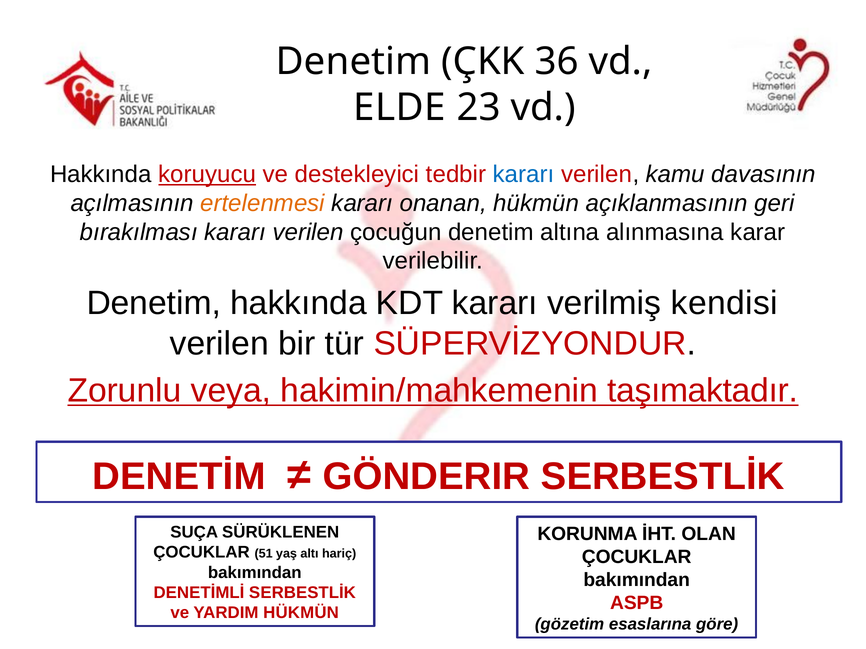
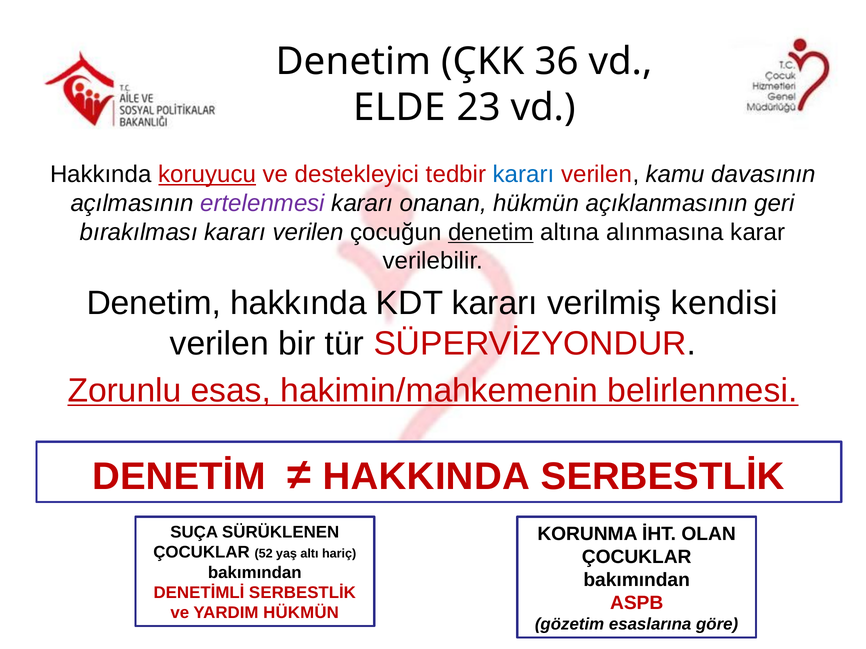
ertelenmesi colour: orange -> purple (263, 203)
denetim underline: none -> present (491, 232)
veya: veya -> esas (231, 391)
taşımaktadır: taşımaktadır -> belirlenmesi (702, 391)
GÖNDERIR: GÖNDERIR -> HAKKINDA (426, 477)
51: 51 -> 52 (264, 554)
